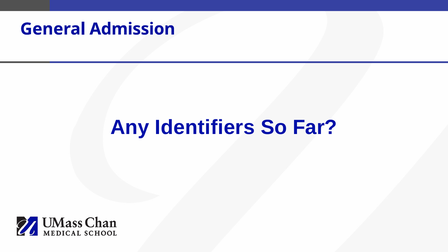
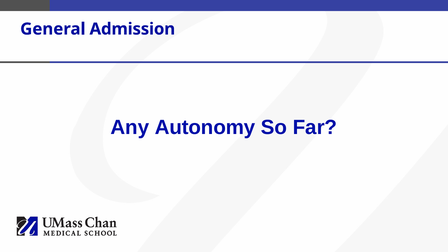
Identifiers: Identifiers -> Autonomy (205, 127)
